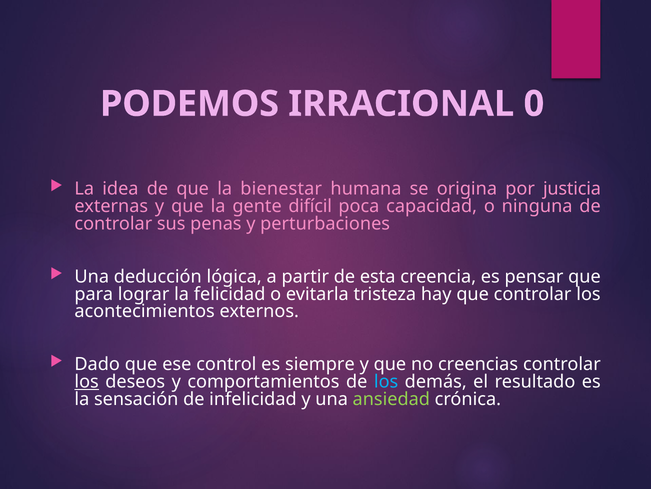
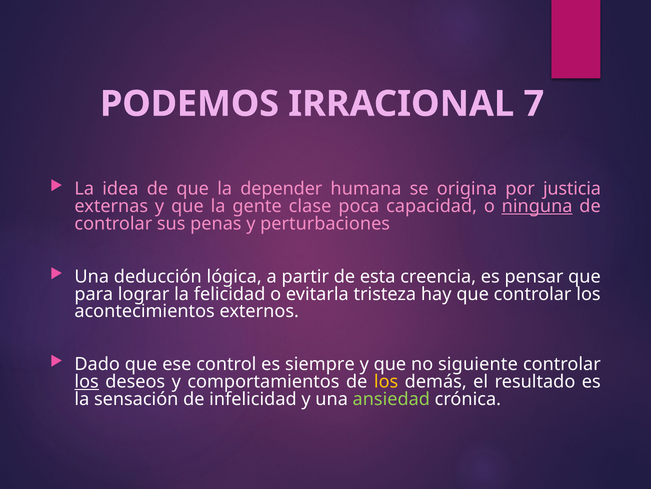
0: 0 -> 7 (534, 104)
bienestar: bienestar -> depender (281, 189)
difícil: difícil -> clase (310, 206)
ninguna underline: none -> present (537, 206)
creencias: creencias -> siguiente (478, 364)
los colour: light blue -> yellow (386, 381)
